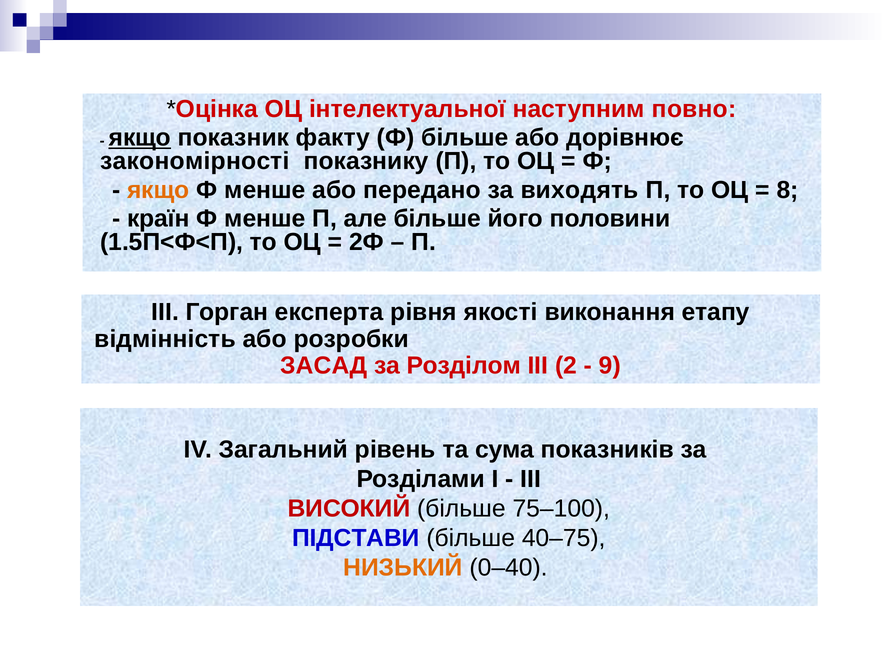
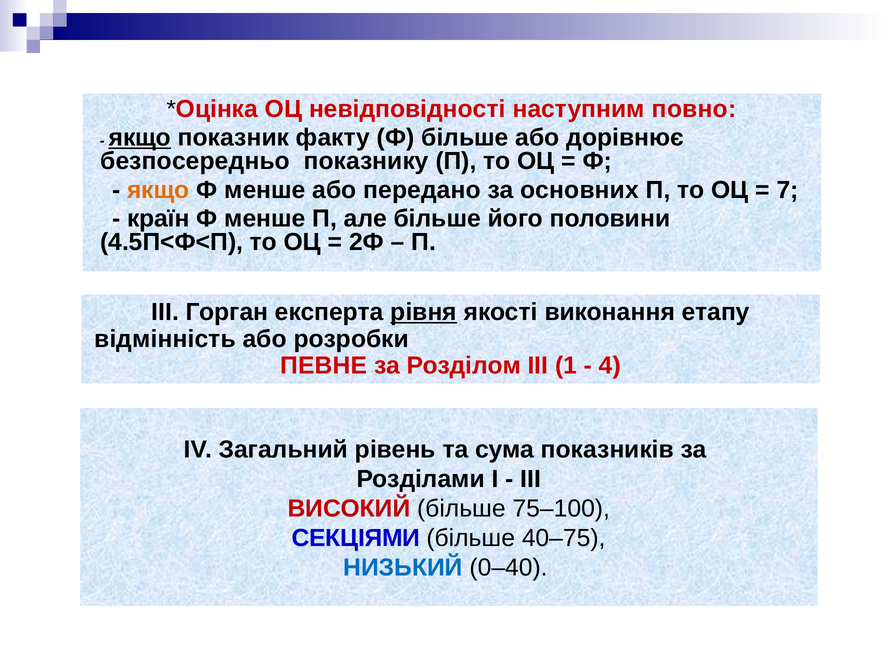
інтелектуальної: інтелектуальної -> невідповідності (407, 109)
закономірності: закономірності -> безпосередньо (195, 161)
виходять: виходять -> основних (580, 190)
8: 8 -> 7 (788, 190)
1.5П<Ф<П: 1.5П<Ф<П -> 4.5П<Ф<П (172, 242)
рівня underline: none -> present (424, 312)
ЗАСАД: ЗАСАД -> ПЕВНЕ (324, 366)
2: 2 -> 1 (566, 366)
9: 9 -> 4 (610, 366)
ПІДСТАВИ: ПІДСТАВИ -> СЕКЦІЯМИ (356, 538)
НИЗЬКИЙ colour: orange -> blue (403, 568)
